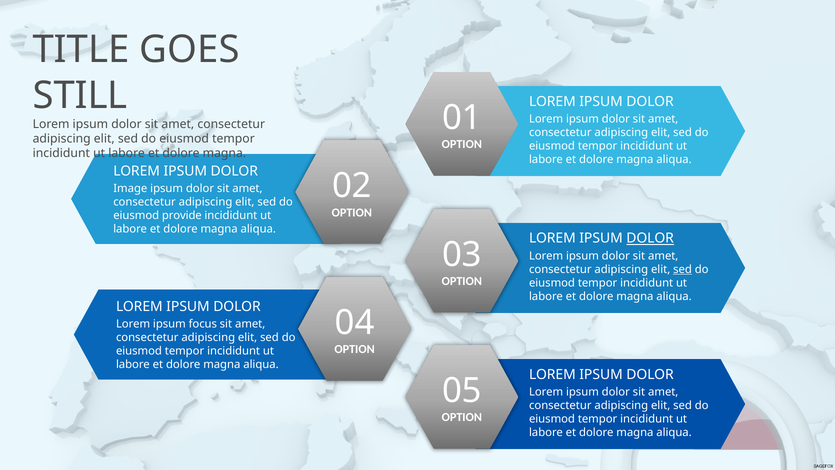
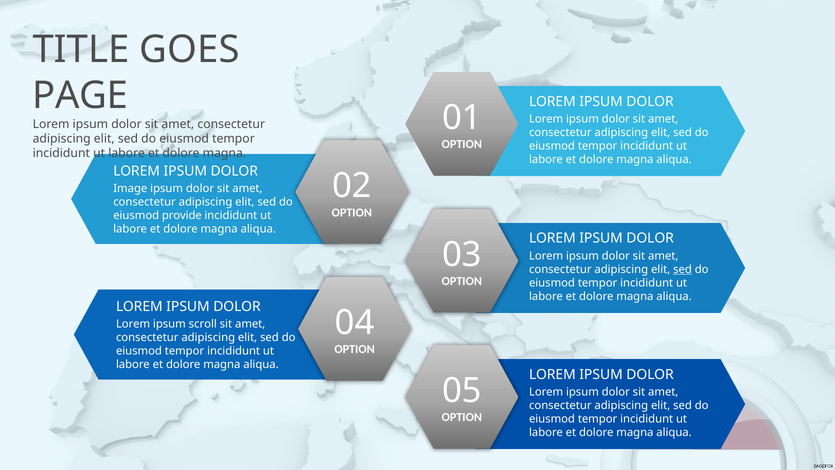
STILL: STILL -> PAGE (80, 96)
DOLOR underline: present -> none (650, 238)
focus: focus -> scroll (203, 324)
